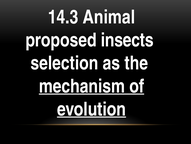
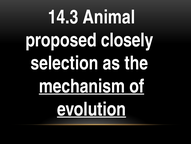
insects: insects -> closely (127, 40)
